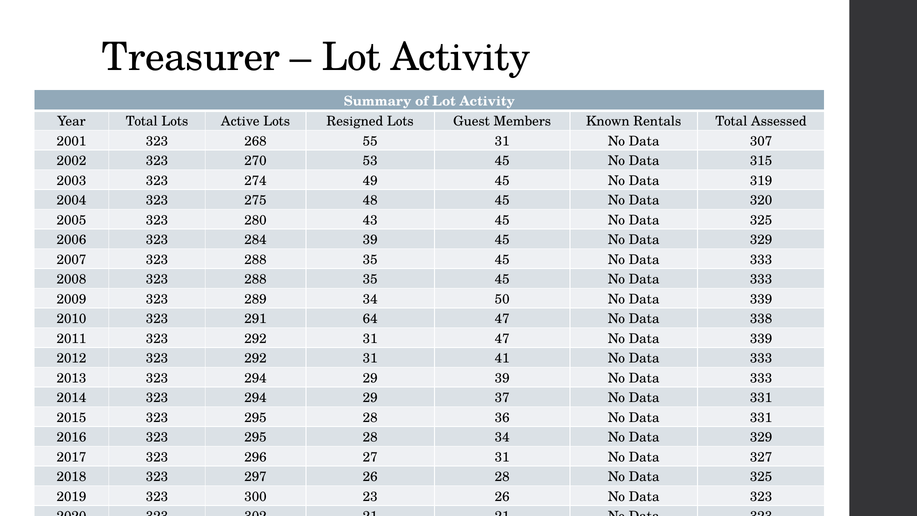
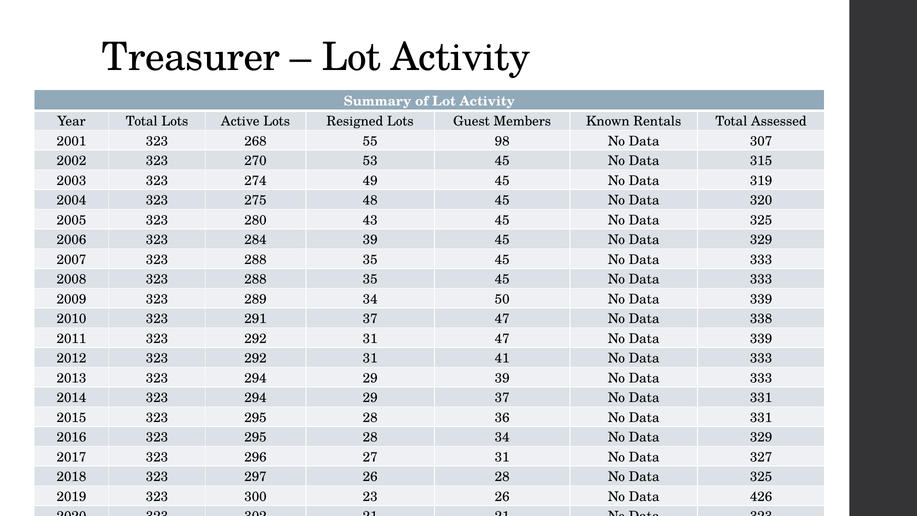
55 31: 31 -> 98 (502, 141)
291 64: 64 -> 37 (370, 319)
26 No Data 323: 323 -> 426 (761, 496)
